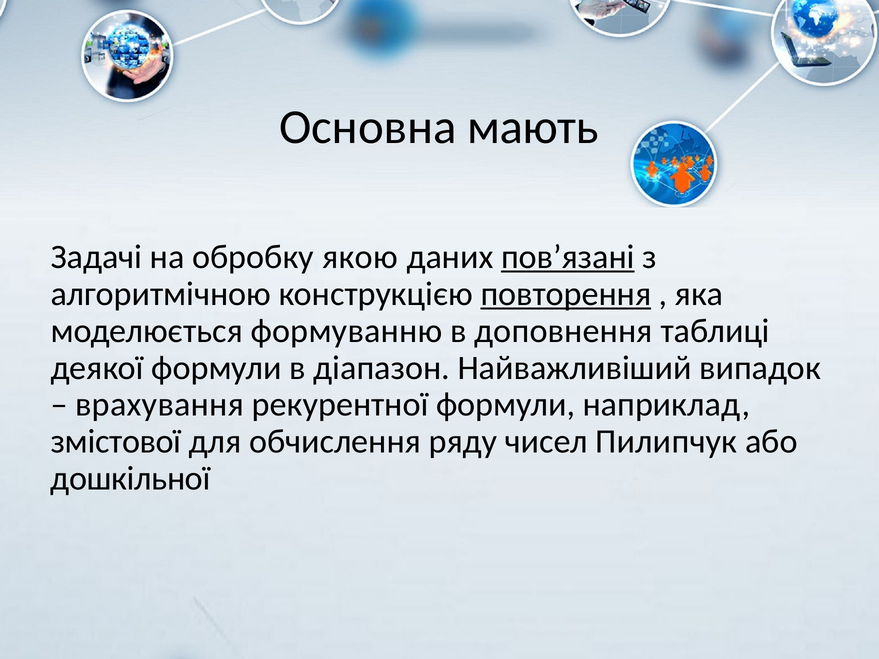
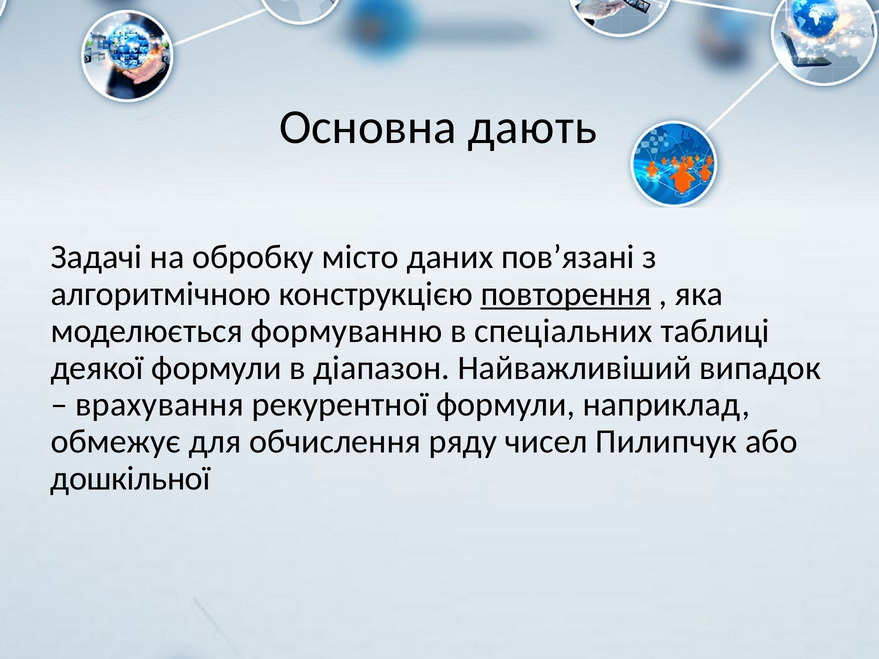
мають: мають -> дають (533, 127)
якою: якою -> місто (360, 257)
пов’язані underline: present -> none (568, 257)
доповнення: доповнення -> спеціальних (563, 331)
змістової: змістової -> обмежує (116, 442)
